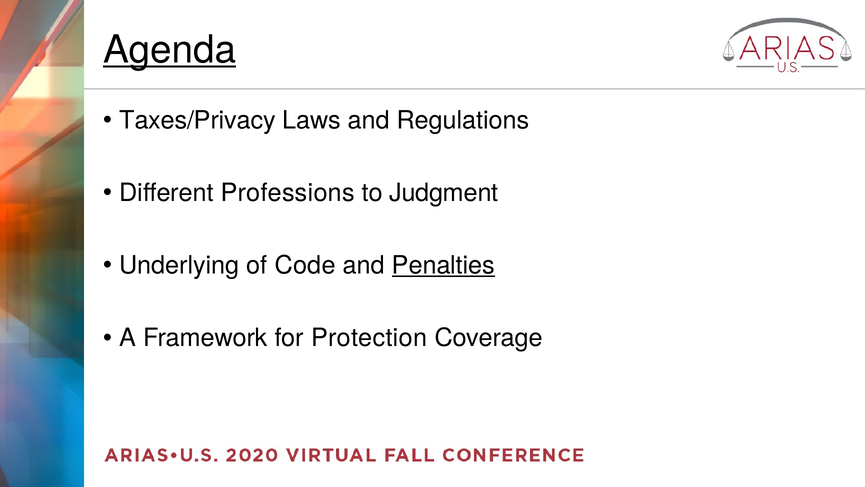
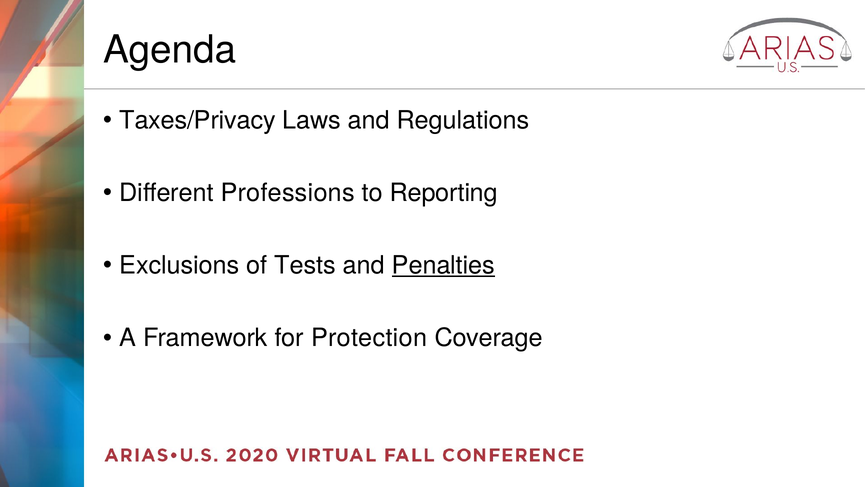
Agenda underline: present -> none (170, 50)
Judgment: Judgment -> Reporting (444, 193)
Underlying: Underlying -> Exclusions (179, 265)
Code: Code -> Tests (305, 265)
